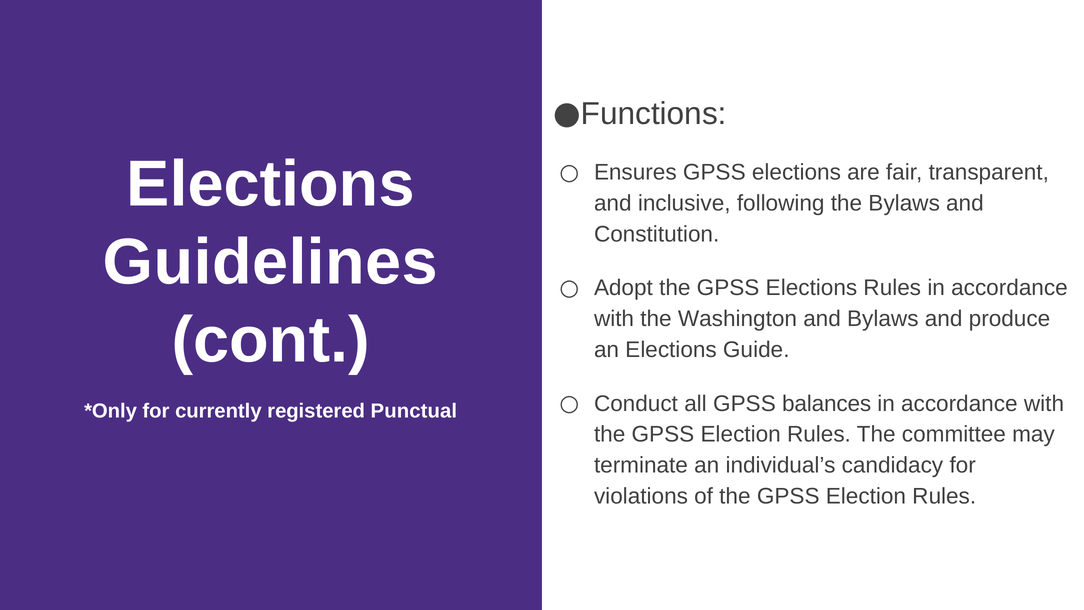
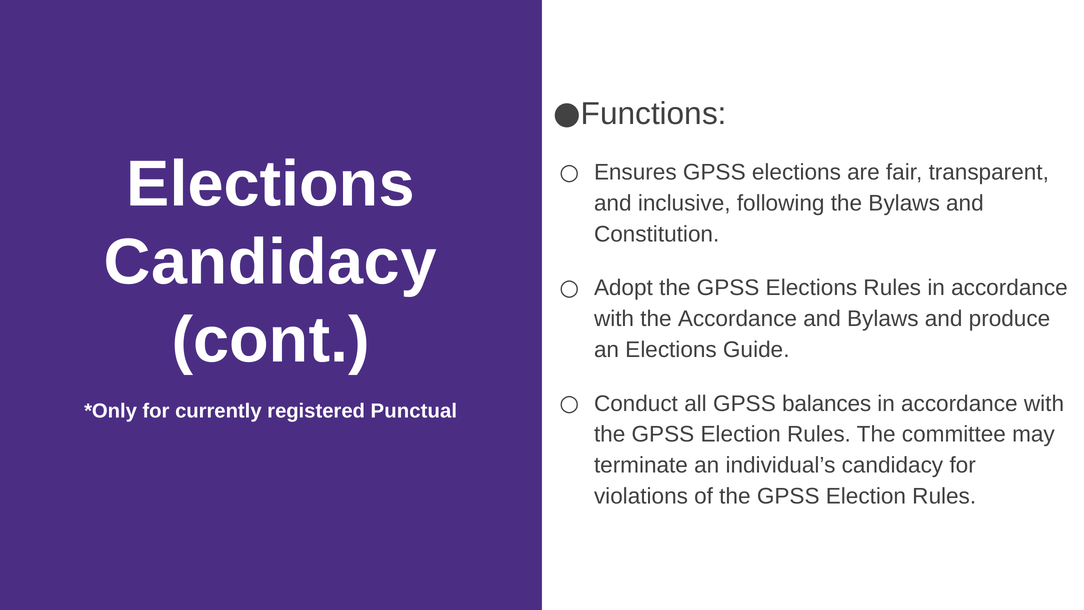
Guidelines: Guidelines -> Candidacy (270, 262)
the Washington: Washington -> Accordance (737, 319)
